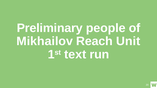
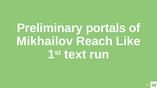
people: people -> portals (106, 28)
Unit: Unit -> Like (128, 41)
